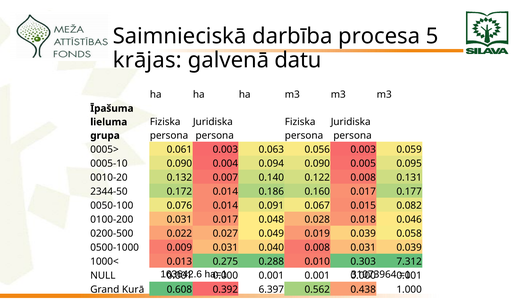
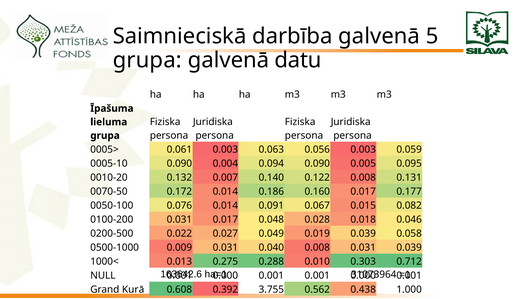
darbība procesa: procesa -> galvenā (379, 36)
krājas: krājas -> grupa (147, 60)
2344-50: 2344-50 -> 0070-50 (109, 191)
7.312: 7.312 -> 0.712 (409, 261)
6.397: 6.397 -> 3.755 (271, 289)
